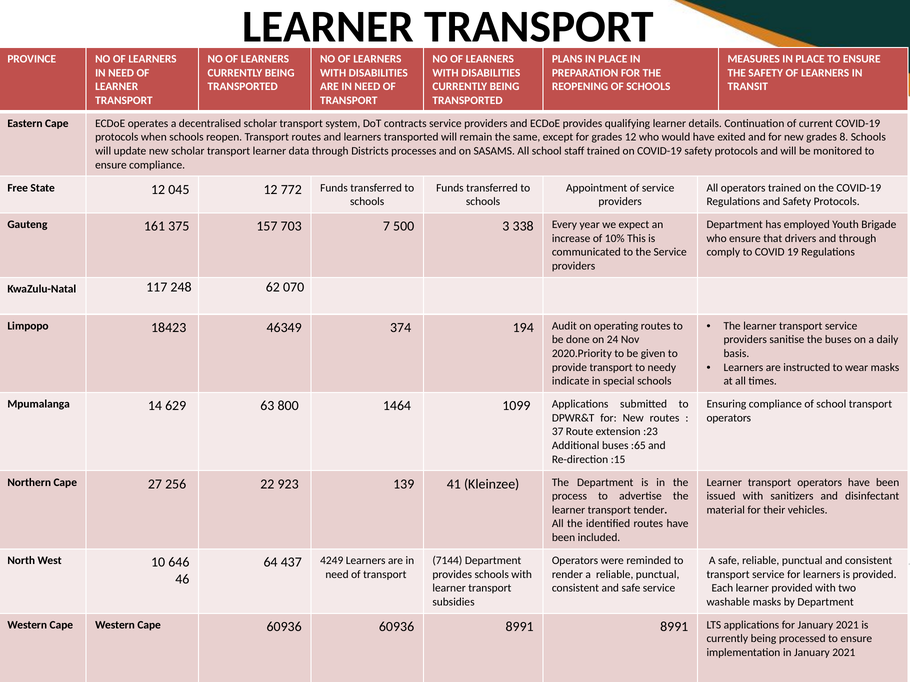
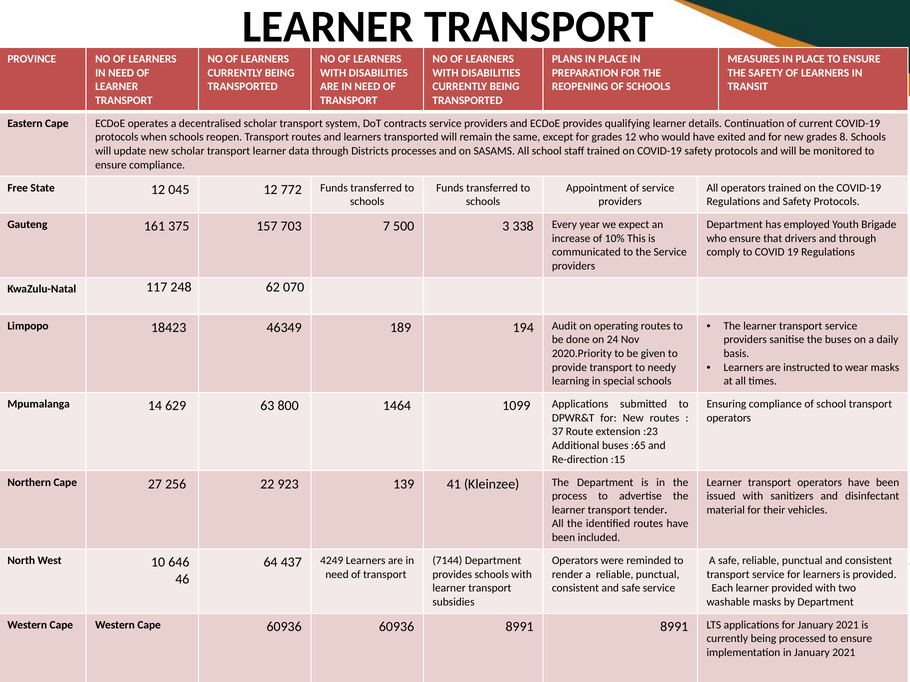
374: 374 -> 189 (401, 328)
indicate: indicate -> learning (571, 381)
